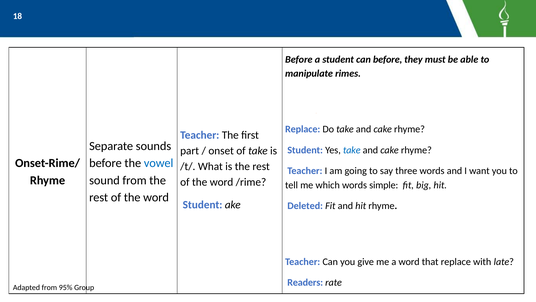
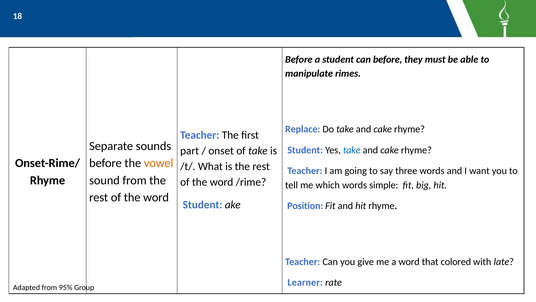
vowel colour: blue -> orange (159, 163)
Deleted: Deleted -> Position (305, 206)
that replace: replace -> colored (456, 261)
Readers: Readers -> Learner (305, 282)
